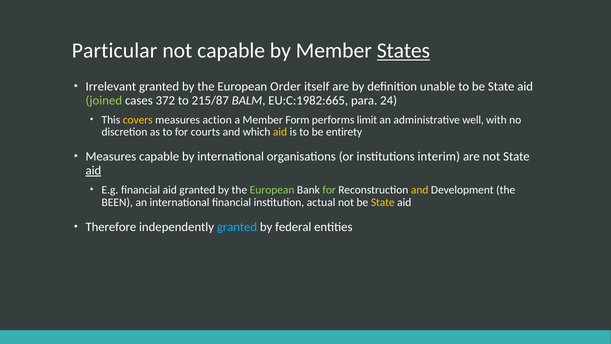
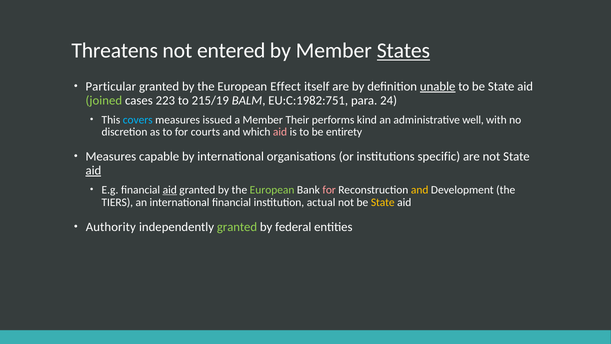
Particular: Particular -> Threatens (115, 51)
not capable: capable -> entered (231, 51)
Irrelevant: Irrelevant -> Particular (111, 86)
Order: Order -> Effect (286, 86)
unable underline: none -> present (438, 86)
372: 372 -> 223 (165, 100)
215/87: 215/87 -> 215/19 (210, 100)
EU:C:1982:665: EU:C:1982:665 -> EU:C:1982:751 (308, 100)
covers colour: yellow -> light blue (138, 120)
action: action -> issued (217, 120)
Form: Form -> Their (297, 120)
limit: limit -> kind (367, 120)
aid colour: yellow -> pink (280, 132)
interim: interim -> specific (439, 157)
aid underline: none -> present (170, 190)
for colour: light green -> pink (329, 190)
BEEN: BEEN -> TIERS (117, 202)
Therefore: Therefore -> Authority (111, 227)
granted colour: light blue -> light green (237, 227)
